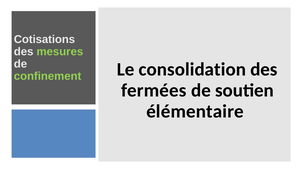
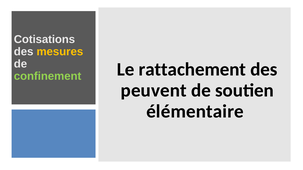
mesures colour: light green -> yellow (60, 52)
consolidation: consolidation -> rattachement (192, 70)
fermées: fermées -> peuvent (154, 91)
